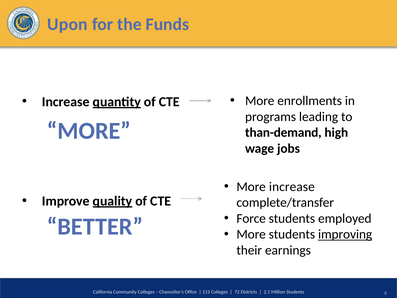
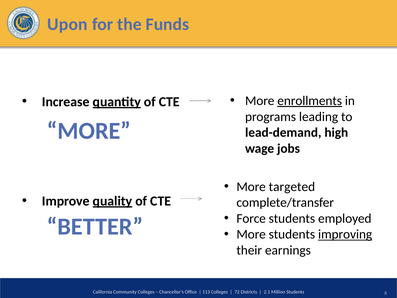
enrollments underline: none -> present (310, 101)
than-demand: than-demand -> lead-demand (283, 132)
More increase: increase -> targeted (292, 187)
